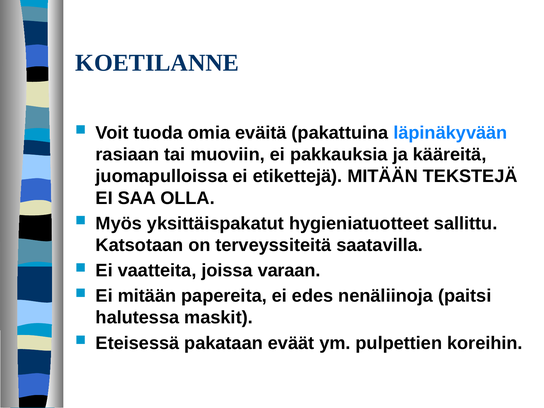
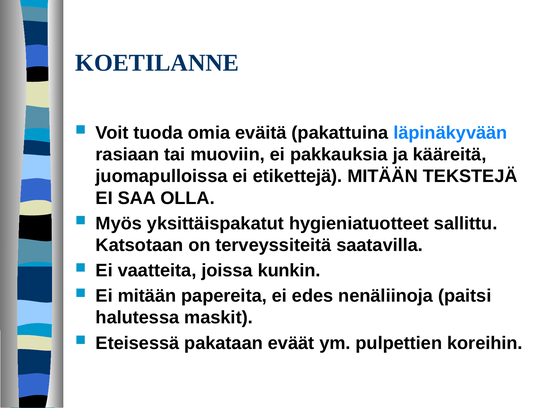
varaan: varaan -> kunkin (289, 271)
